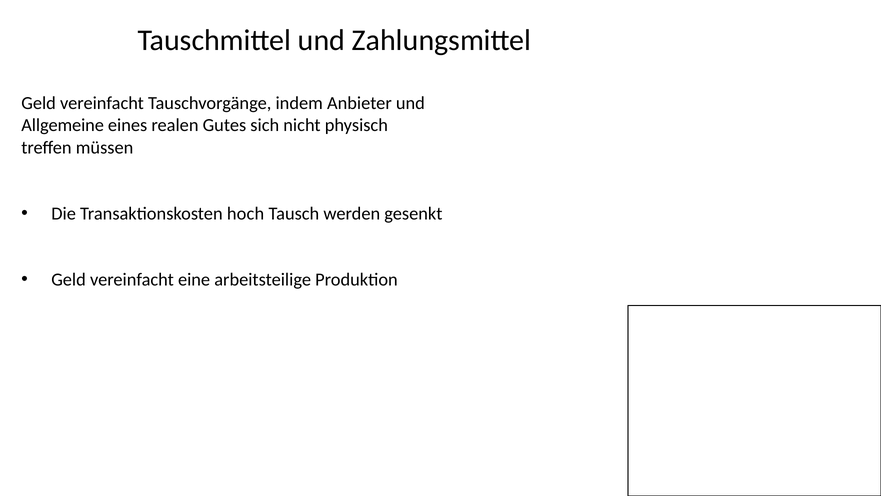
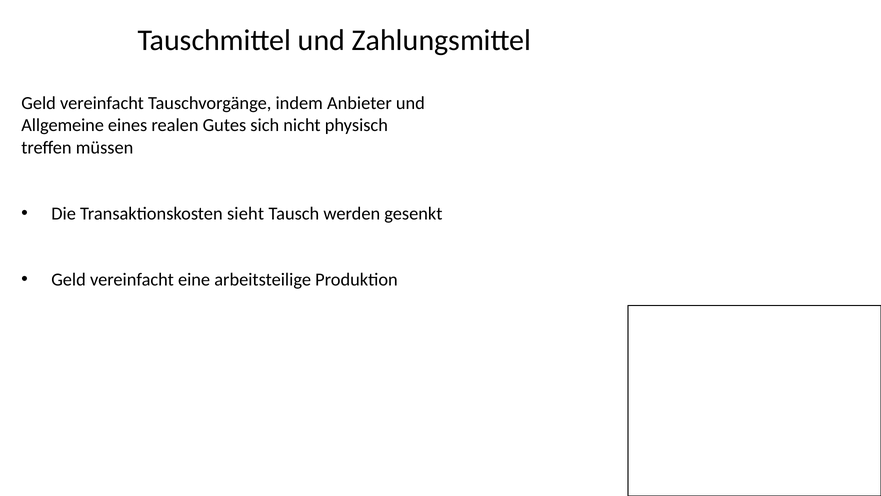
hoch: hoch -> sieht (246, 213)
